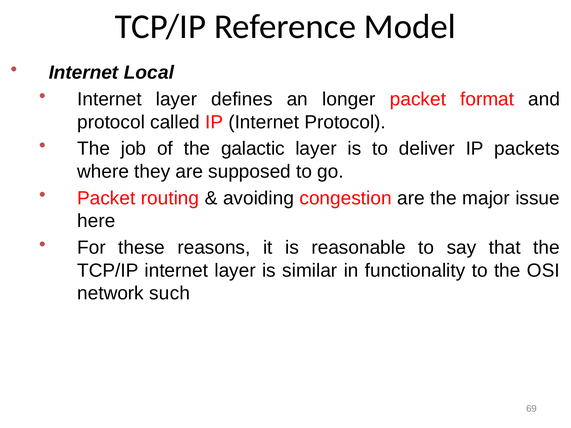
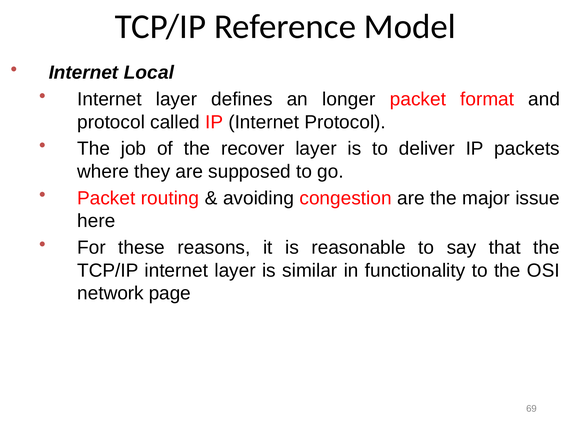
galactic: galactic -> recover (253, 149)
such: such -> page (170, 293)
